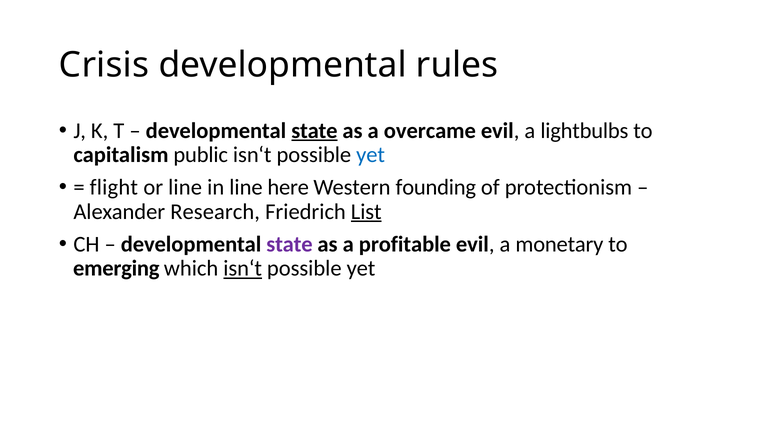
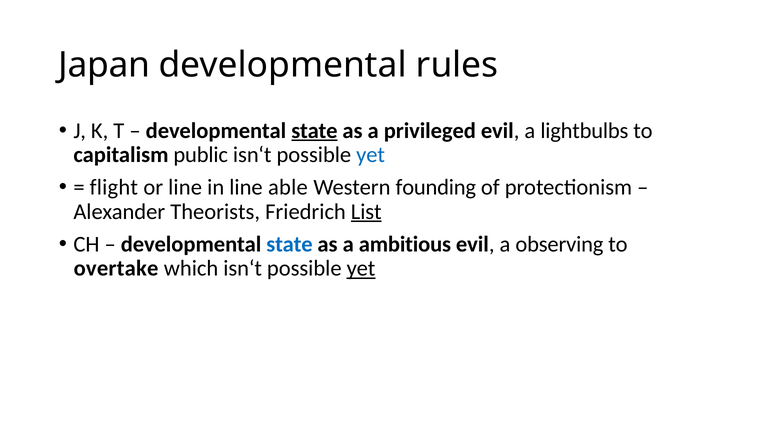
Crisis: Crisis -> Japan (104, 65)
overcame: overcame -> privileged (430, 131)
here: here -> able (288, 187)
Research: Research -> Theorists (215, 212)
state colour: purple -> blue (289, 244)
profitable: profitable -> ambitious (405, 244)
monetary: monetary -> observing (559, 244)
emerging: emerging -> overtake (116, 268)
isn‘t underline: present -> none (243, 268)
yet underline: none -> present (361, 268)
